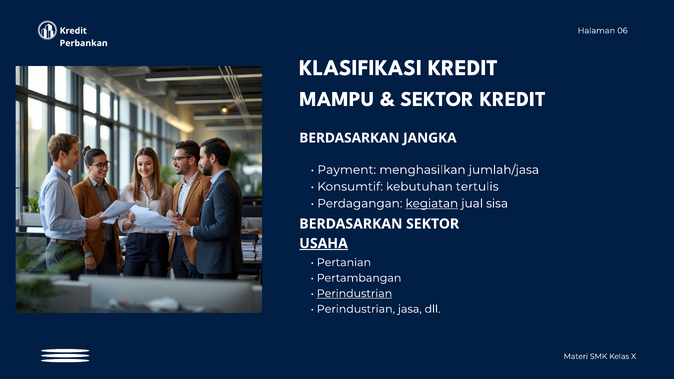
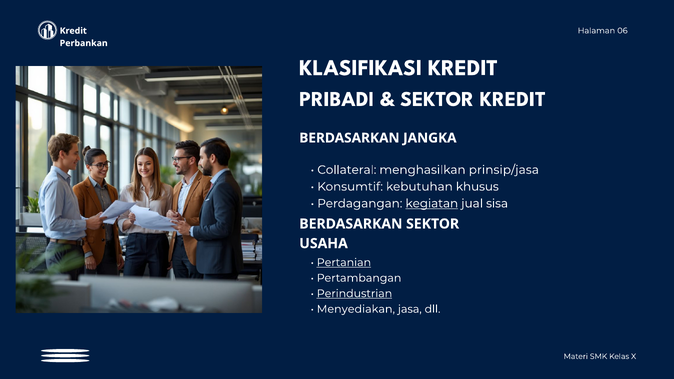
MAMPU: MAMPU -> PRIBADI (337, 99)
Payment: Payment -> Collateral (347, 170)
jumlah/jasa: jumlah/jasa -> prinsip/jasa (504, 170)
tertulis: tertulis -> khusus (477, 187)
USAHA underline: present -> none (324, 244)
Pertanian underline: none -> present (344, 263)
Perindustrian: Perindustrian -> Menyediakan (356, 309)
